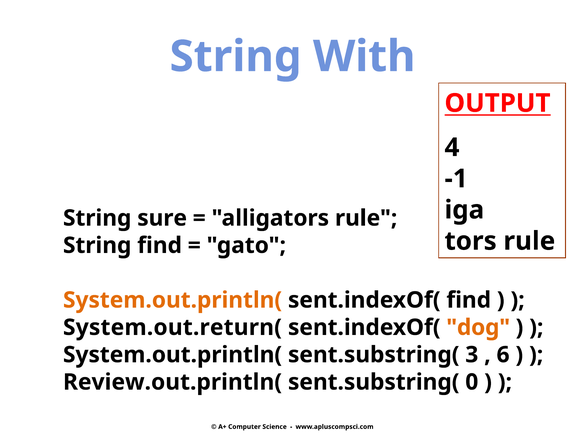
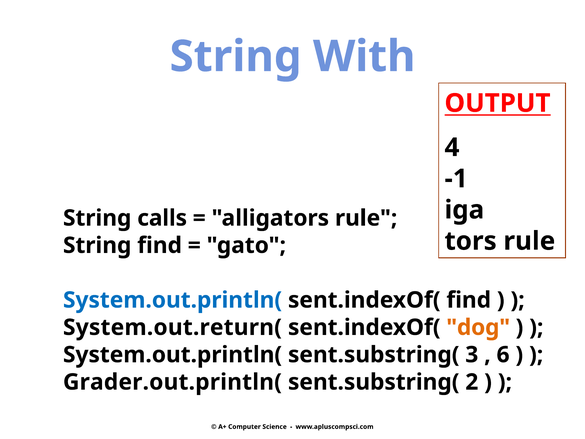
sure: sure -> calls (162, 218)
System.out.println( colour: orange -> blue (173, 300)
Review.out.println(: Review.out.println( -> Grader.out.println( (172, 382)
0: 0 -> 2 (472, 382)
